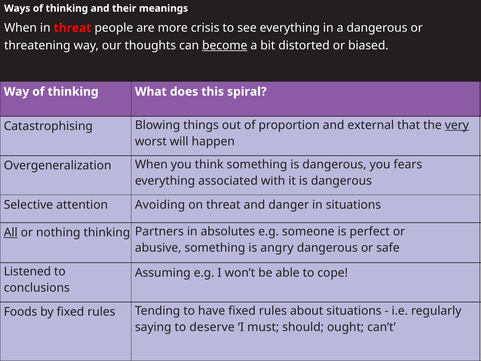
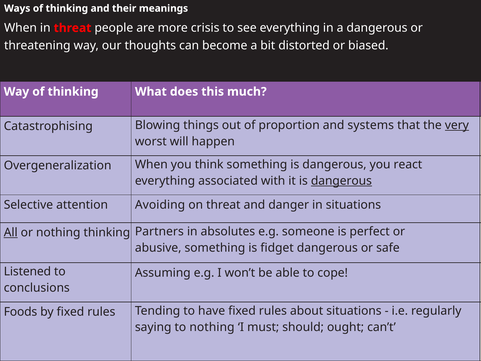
become underline: present -> none (225, 45)
spiral: spiral -> much (247, 92)
external: external -> systems (371, 125)
fears: fears -> react (408, 164)
dangerous underline: none -> present (341, 181)
angry: angry -> fidget (277, 248)
to deserve: deserve -> nothing (212, 327)
